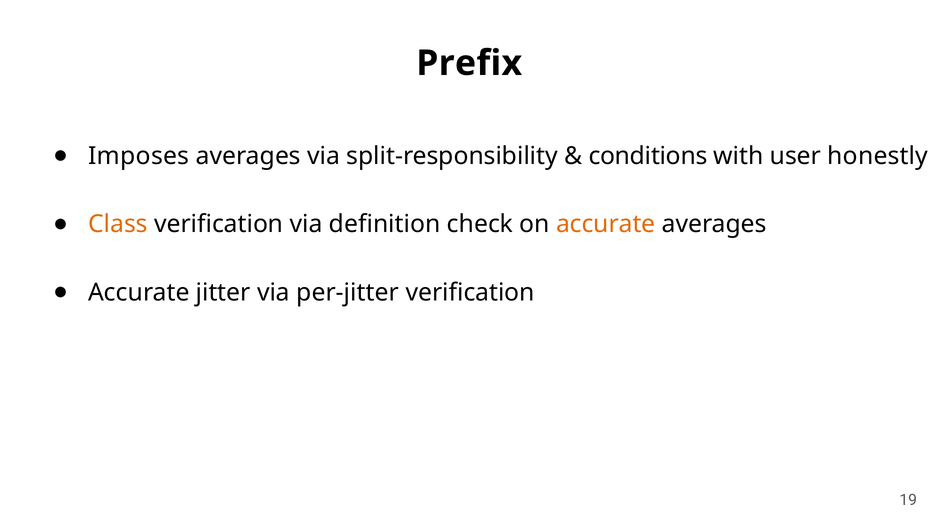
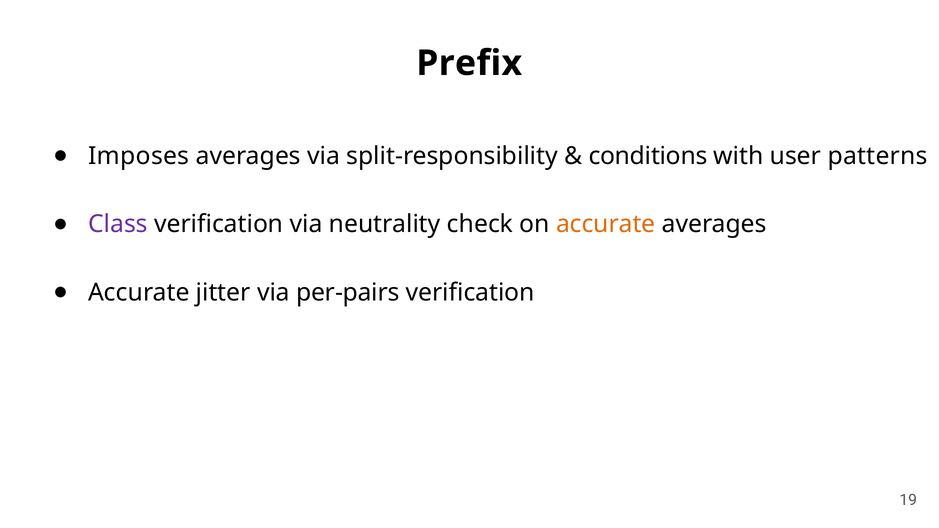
honestly: honestly -> patterns (878, 156)
Class colour: orange -> purple (118, 224)
definition: definition -> neutrality (385, 224)
per-jitter: per-jitter -> per-pairs (348, 293)
